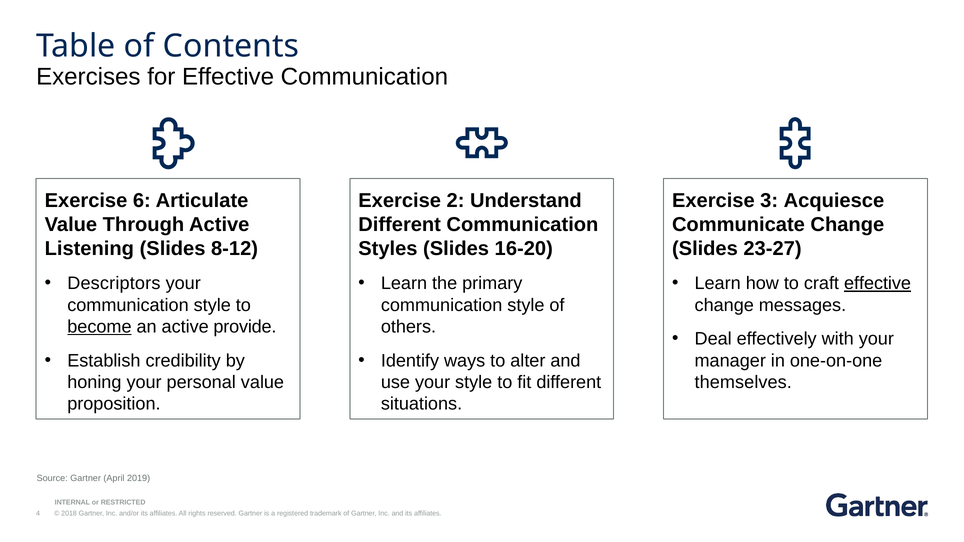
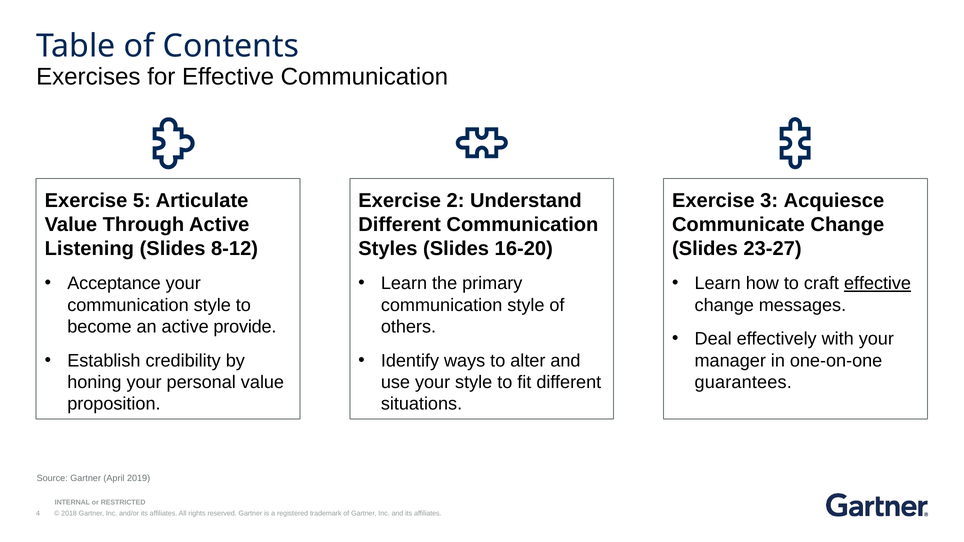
6: 6 -> 5 (142, 201)
Descriptors: Descriptors -> Acceptance (114, 284)
become underline: present -> none (99, 327)
themselves: themselves -> guarantees (743, 382)
